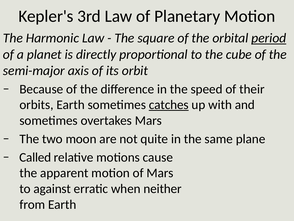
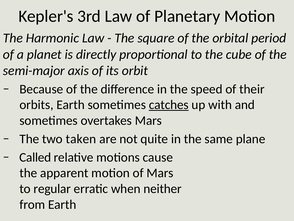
period underline: present -> none (269, 38)
moon: moon -> taken (81, 139)
against: against -> regular (52, 188)
